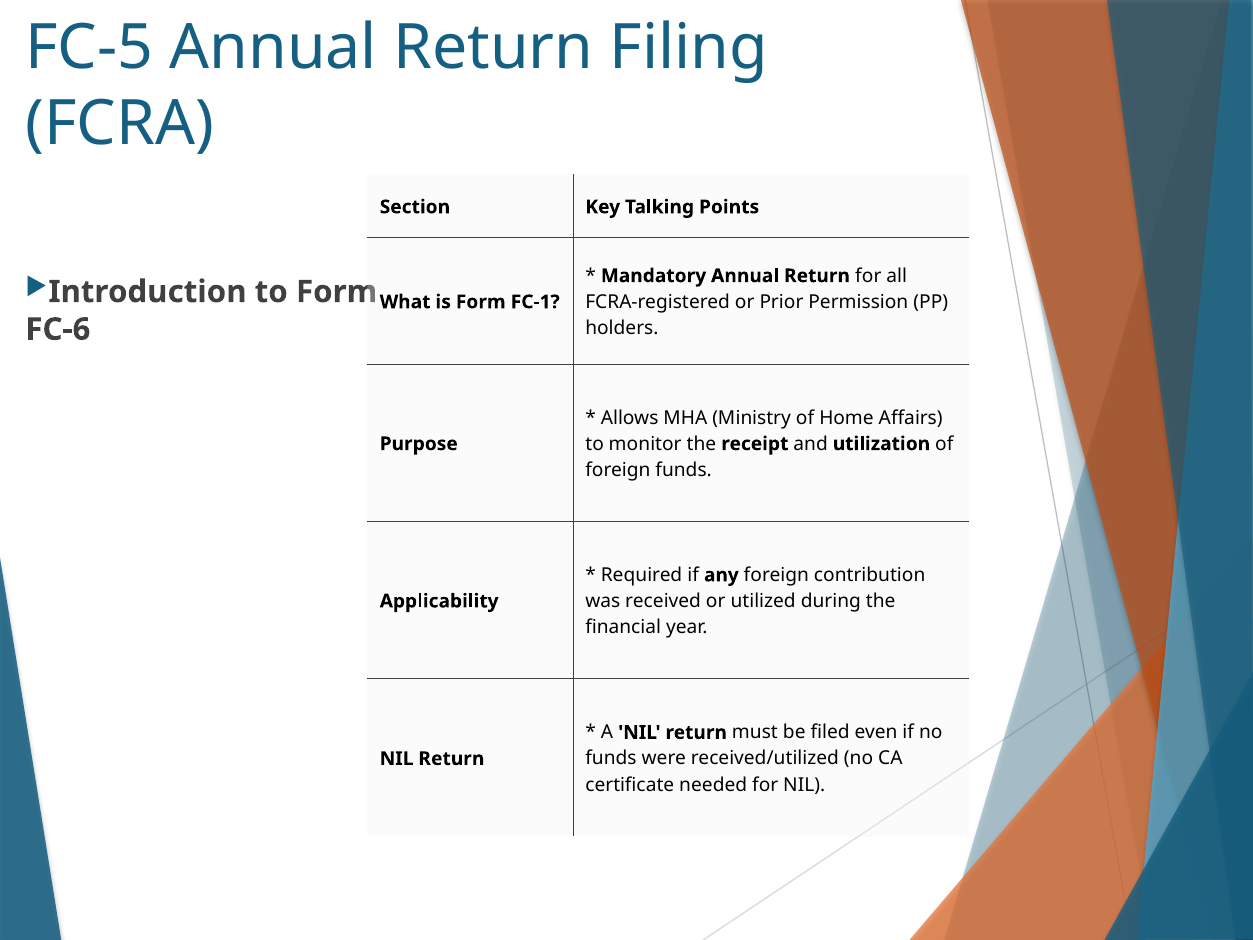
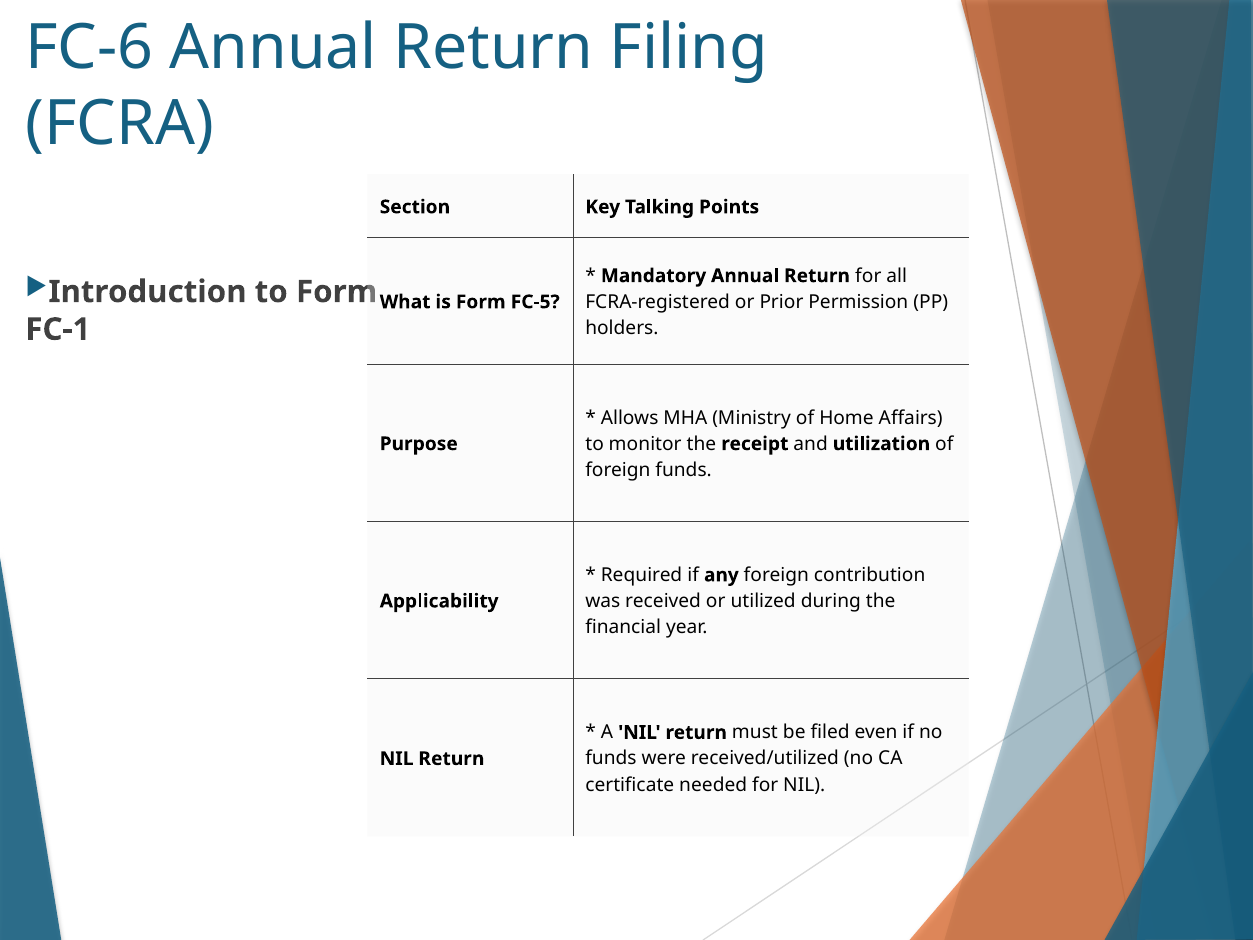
FC-5: FC-5 -> FC-6 (89, 48)
FC-1: FC-1 -> FC-5 (535, 302)
FC-6: FC-6 -> FC-1 (58, 329)
